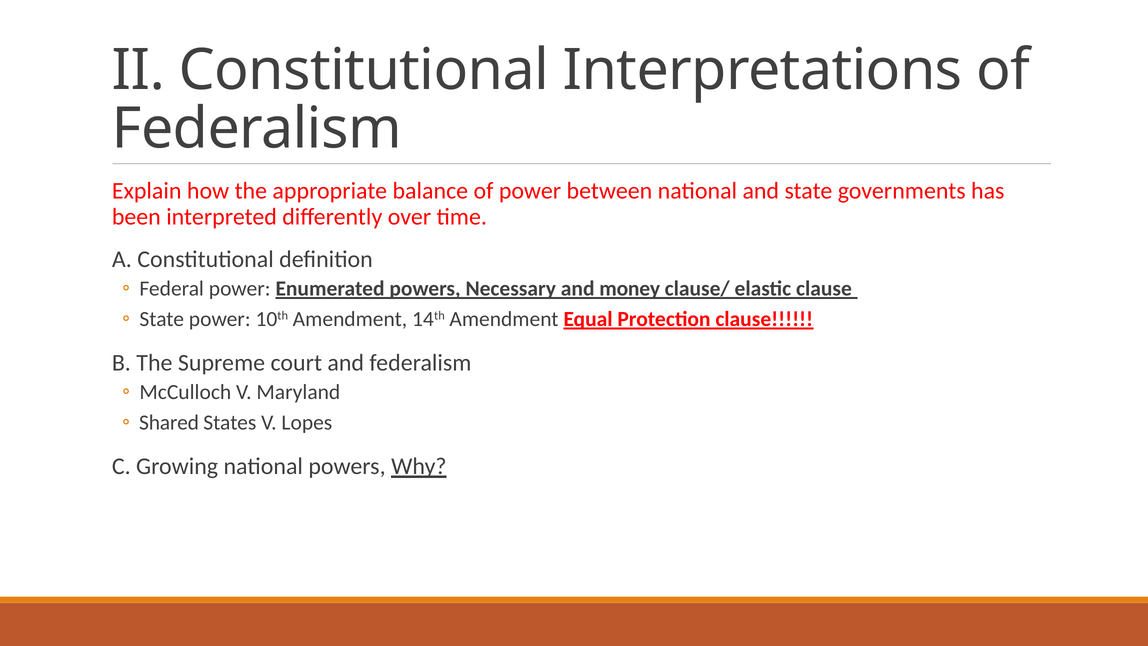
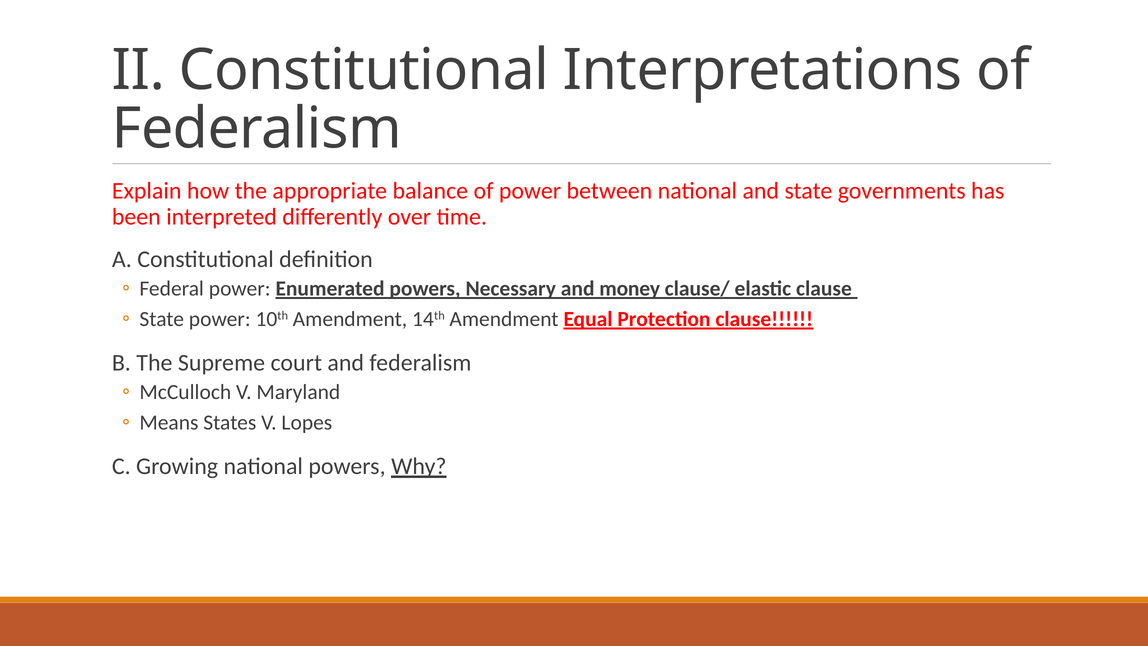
Shared: Shared -> Means (169, 423)
